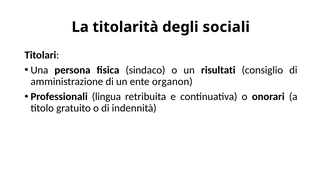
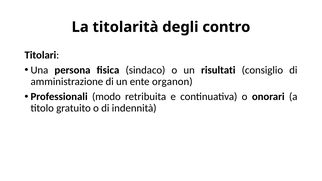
sociali: sociali -> contro (226, 27)
lingua: lingua -> modo (106, 97)
